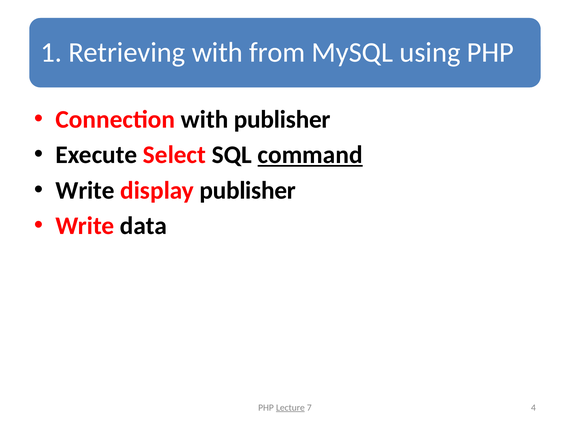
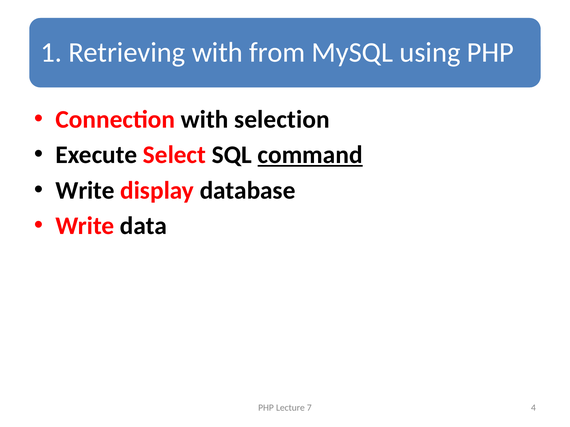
with publisher: publisher -> selection (282, 120)
display publisher: publisher -> database (248, 191)
Lecture underline: present -> none (290, 408)
